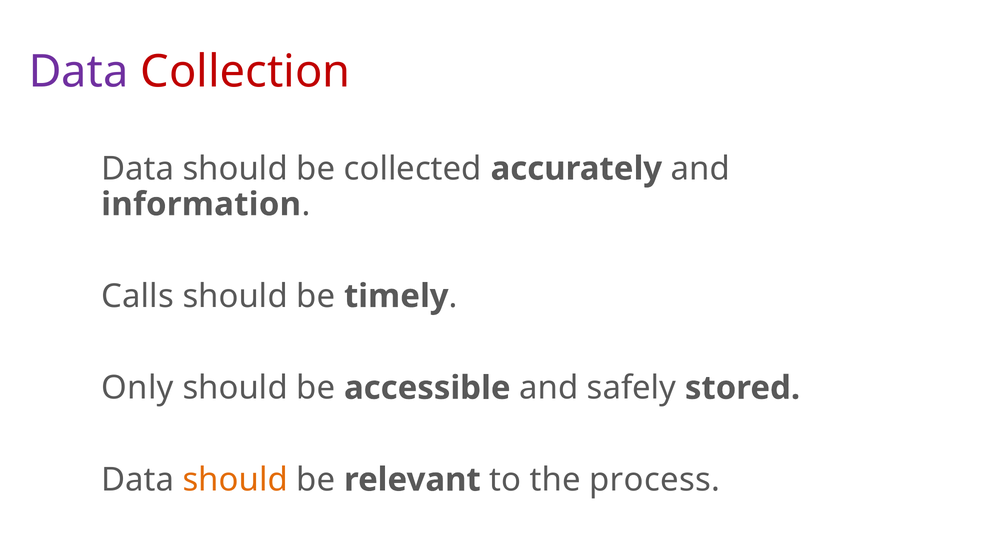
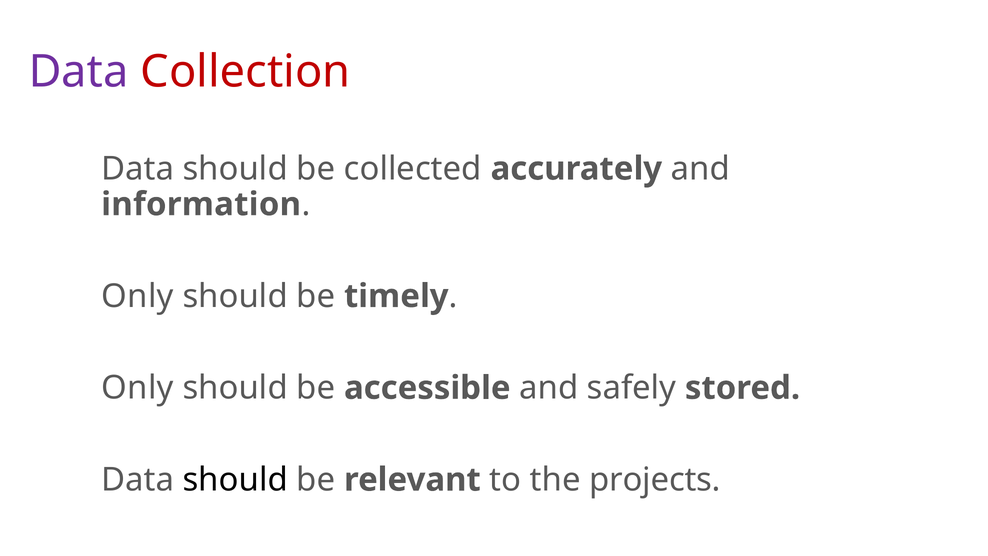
Calls: Calls -> Only (137, 296)
should colour: orange -> black (235, 480)
process: process -> projects (655, 480)
